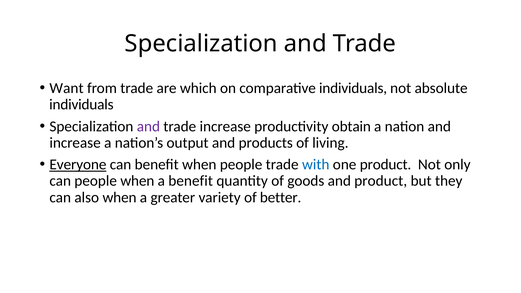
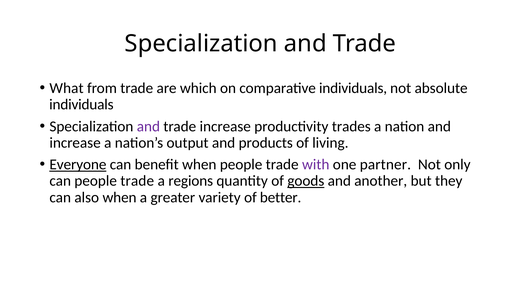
Want: Want -> What (67, 88)
obtain: obtain -> trades (351, 126)
with colour: blue -> purple (316, 165)
one product: product -> partner (385, 165)
can people when: when -> trade (137, 181)
a benefit: benefit -> regions (191, 181)
goods underline: none -> present (306, 181)
and product: product -> another (381, 181)
